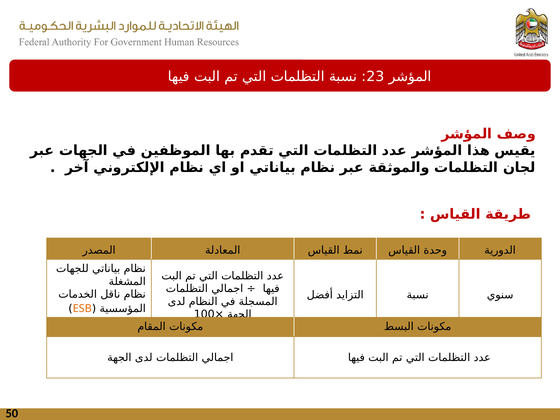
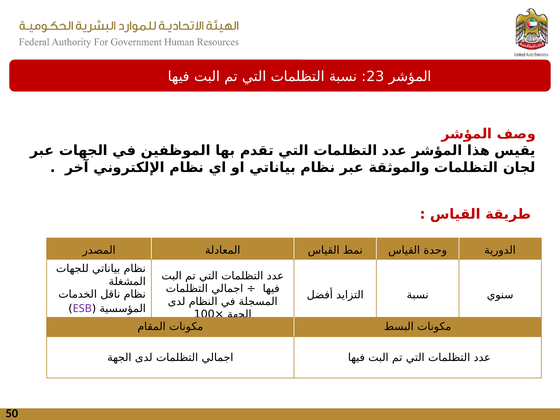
ESB colour: orange -> purple (82, 309)
